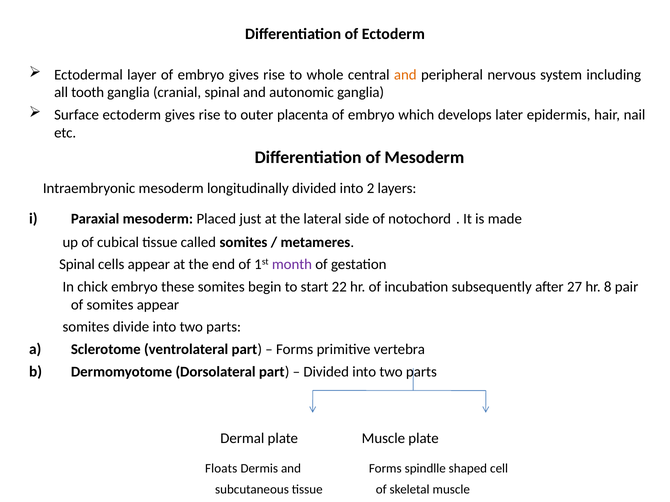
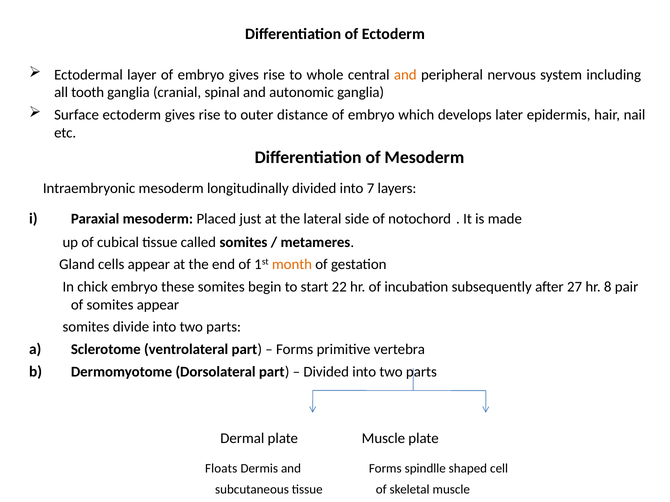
placenta: placenta -> distance (303, 115)
2: 2 -> 7 (371, 189)
Spinal: Spinal -> Gland (77, 265)
month colour: purple -> orange (292, 265)
